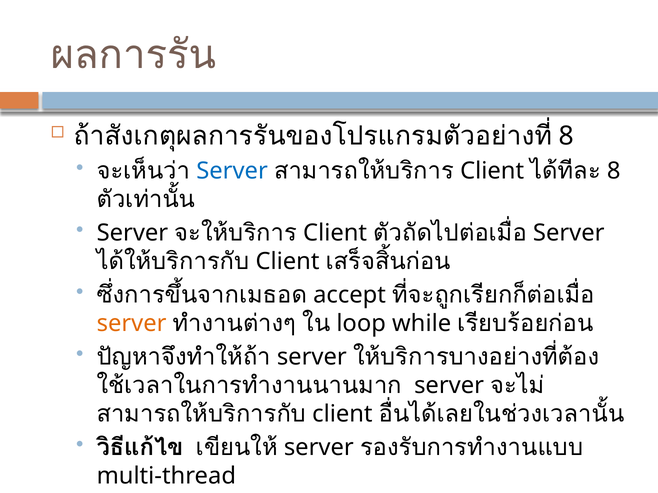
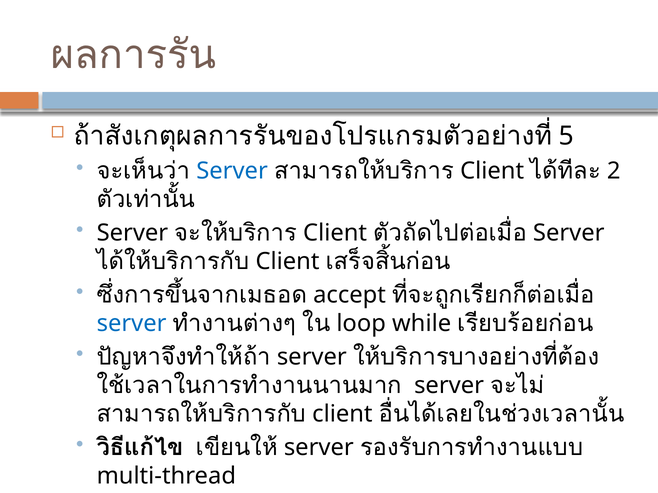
8: 8 -> 5 (566, 136)
8: 8 -> 2 (614, 171)
server colour: orange -> blue (132, 324)
